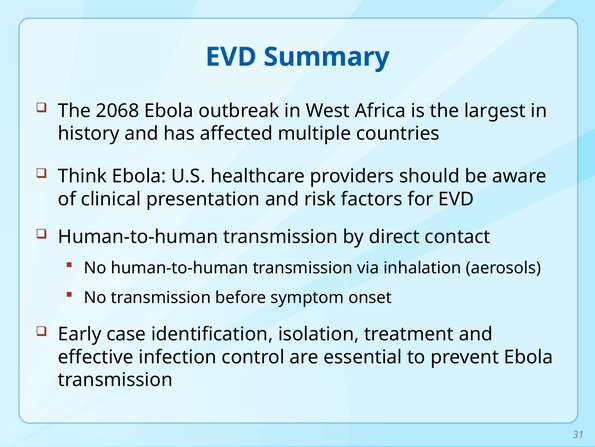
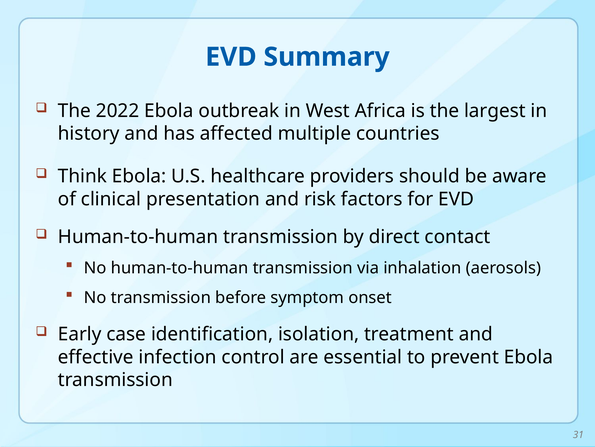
2068: 2068 -> 2022 (118, 111)
